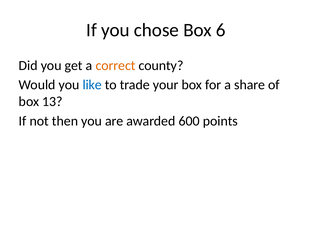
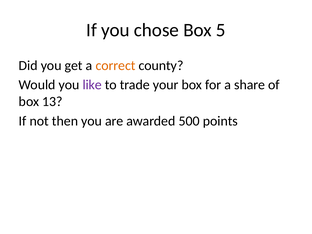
6: 6 -> 5 (221, 30)
like colour: blue -> purple (92, 85)
600: 600 -> 500 (189, 121)
